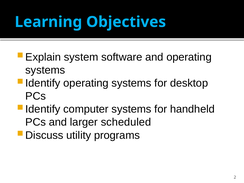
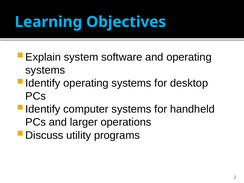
scheduled: scheduled -> operations (126, 122)
